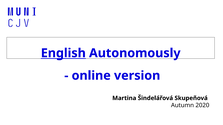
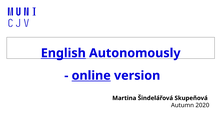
online underline: none -> present (91, 76)
